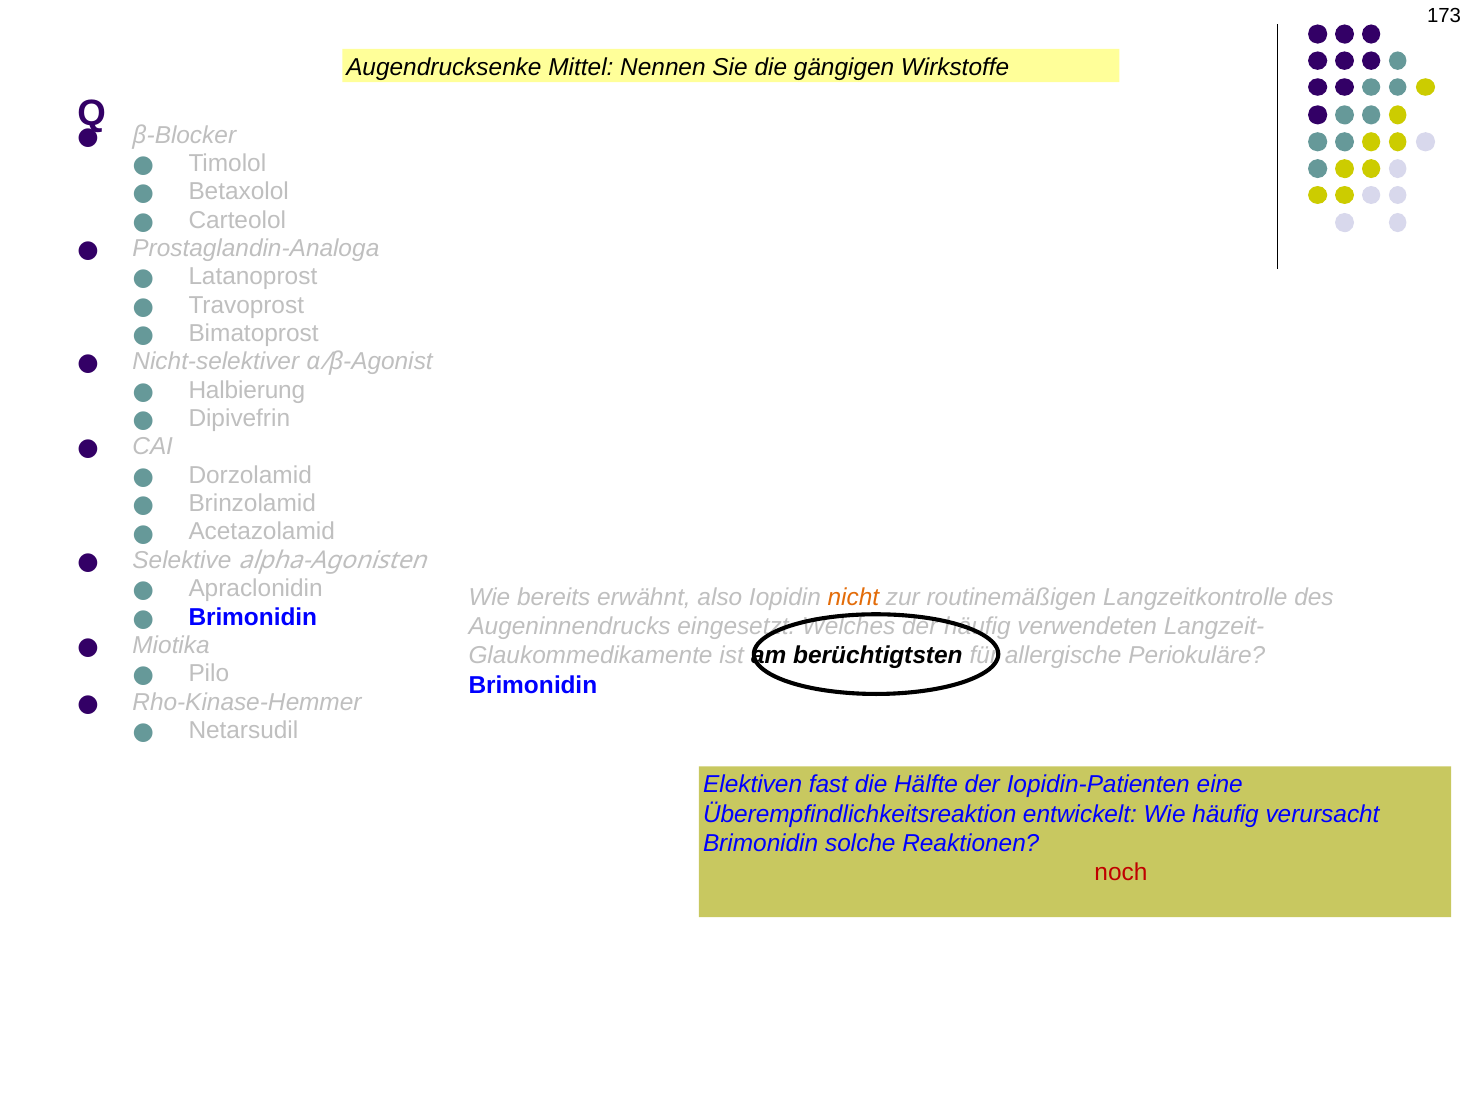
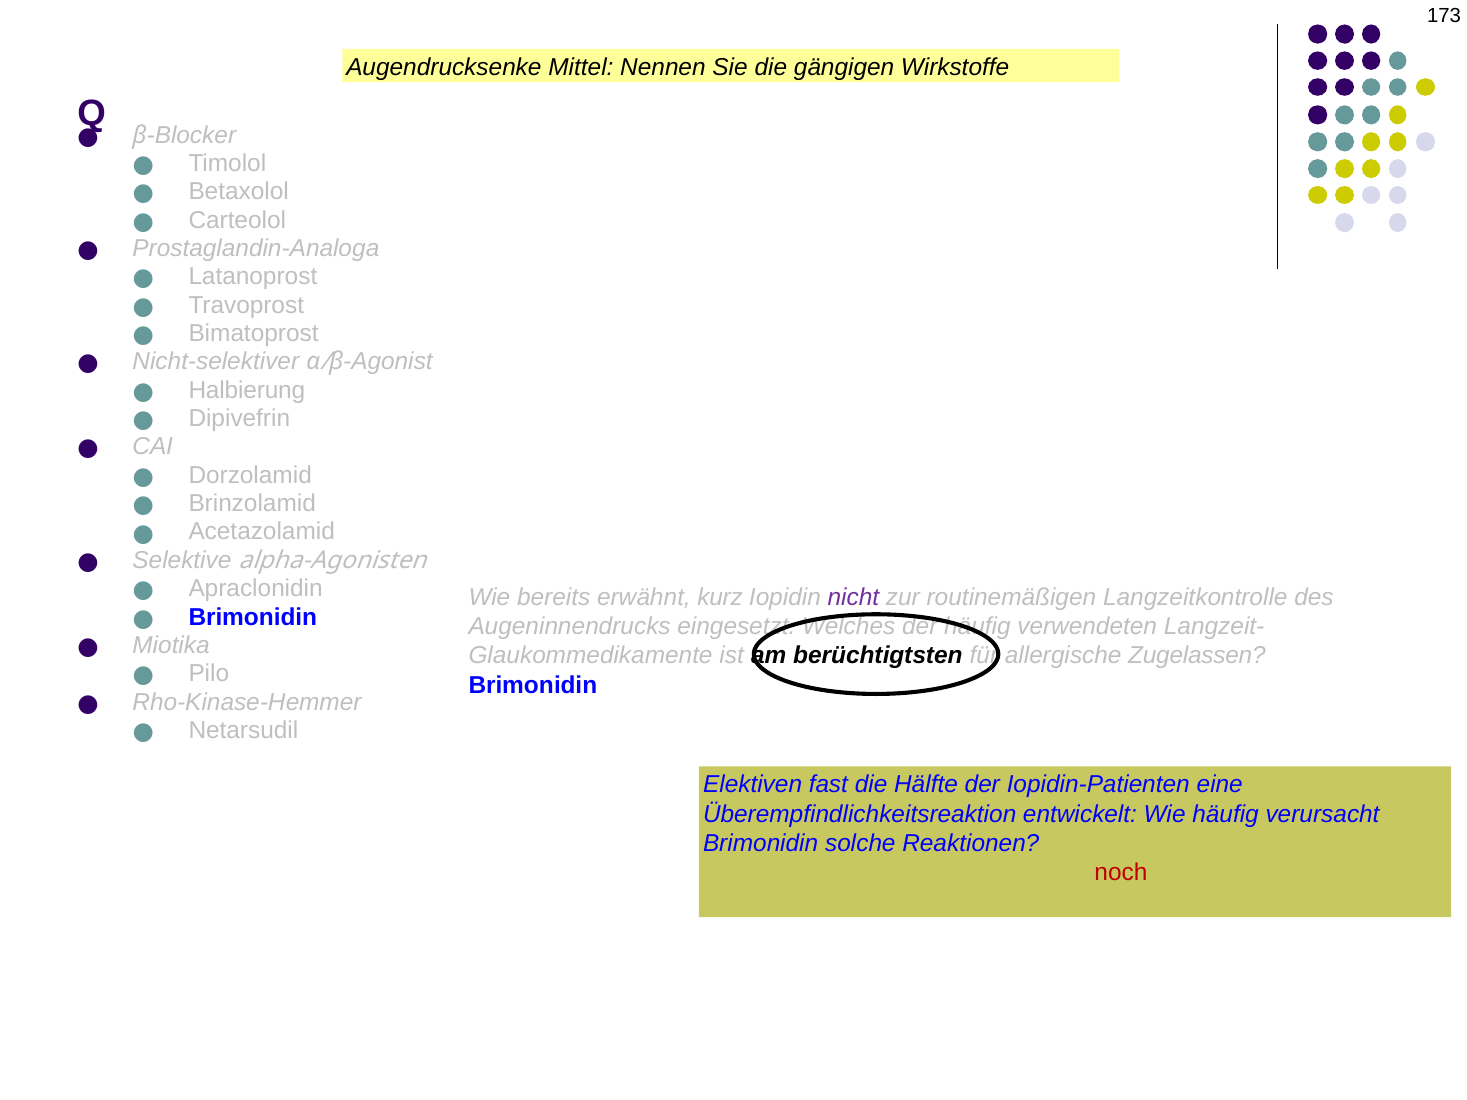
also: also -> kurz (720, 597)
nicht colour: orange -> purple (853, 597)
Periokuläre: Periokuläre -> Zugelassen (1197, 656)
